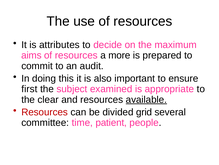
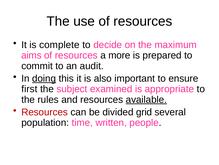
attributes: attributes -> complete (59, 45)
doing underline: none -> present (44, 78)
clear: clear -> rules (48, 99)
committee: committee -> population (45, 122)
patient: patient -> written (111, 122)
